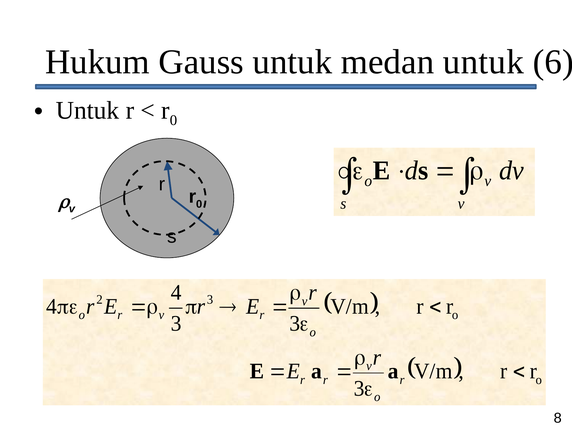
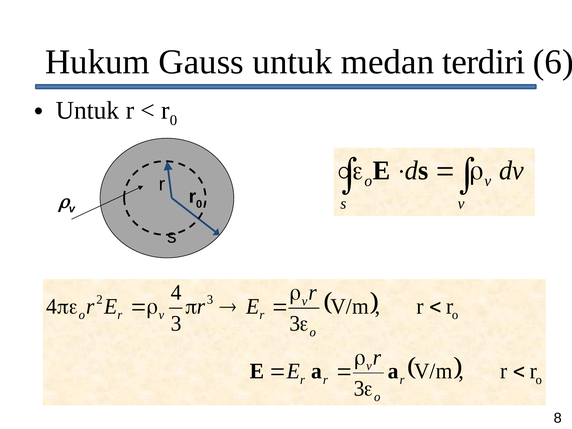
medan untuk: untuk -> terdiri (484, 62)
